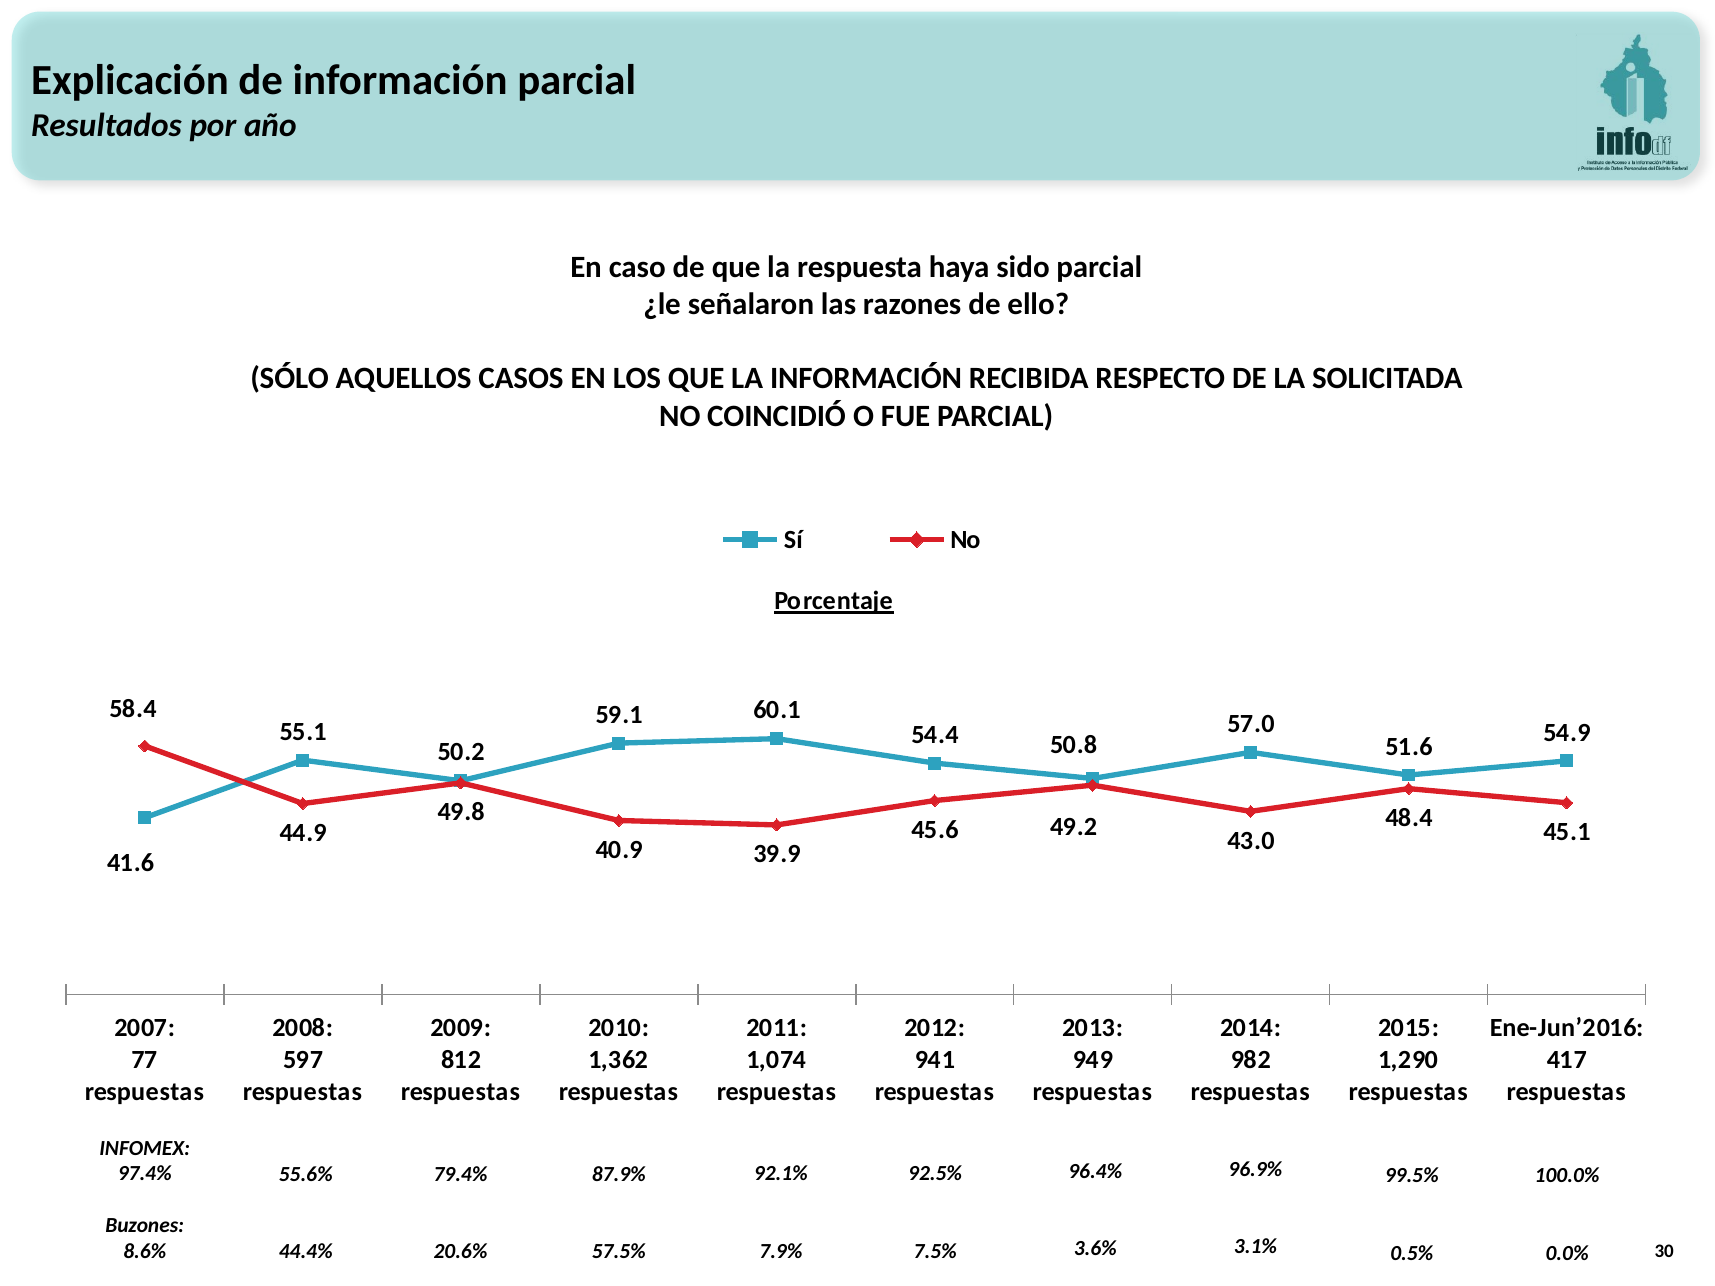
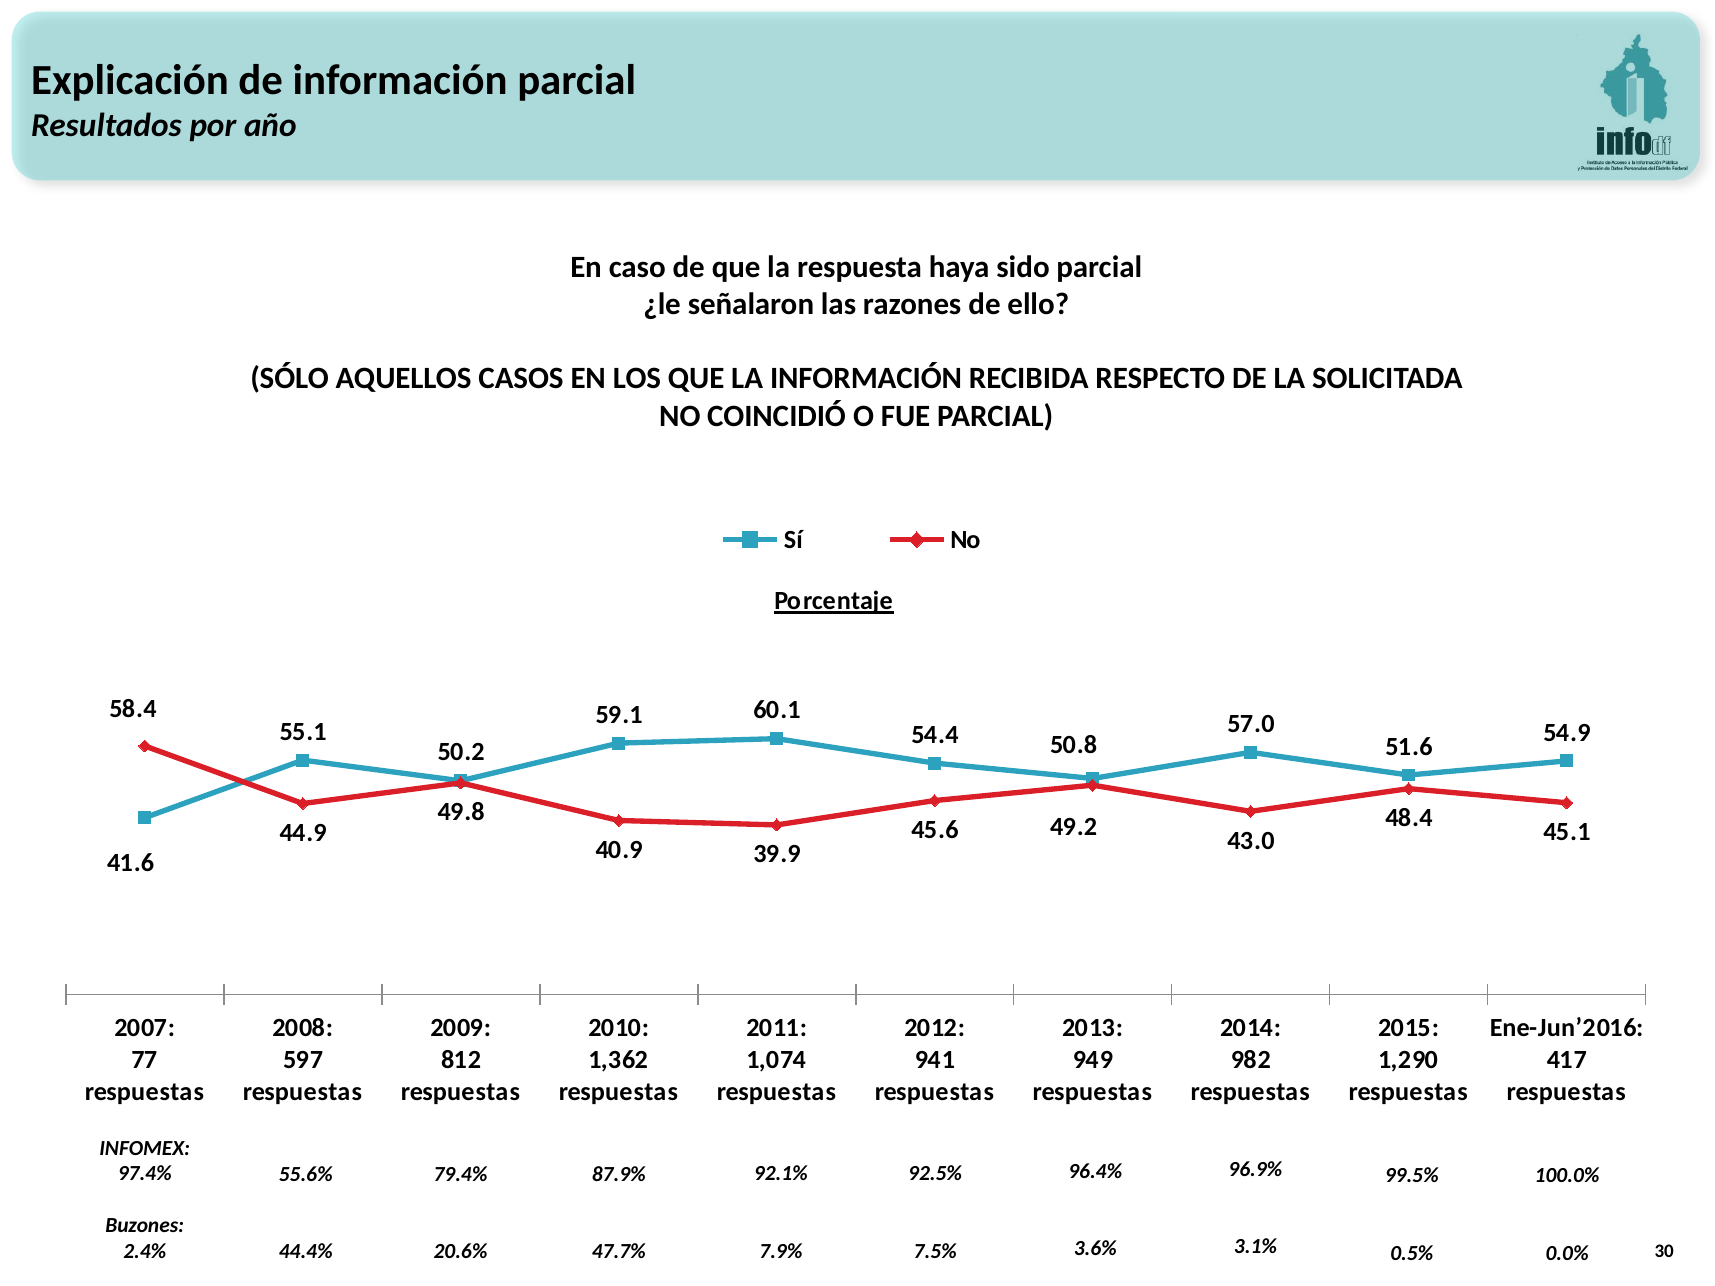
8.6%: 8.6% -> 2.4% (145, 1251)
57.5%: 57.5% -> 47.7% (619, 1252)
